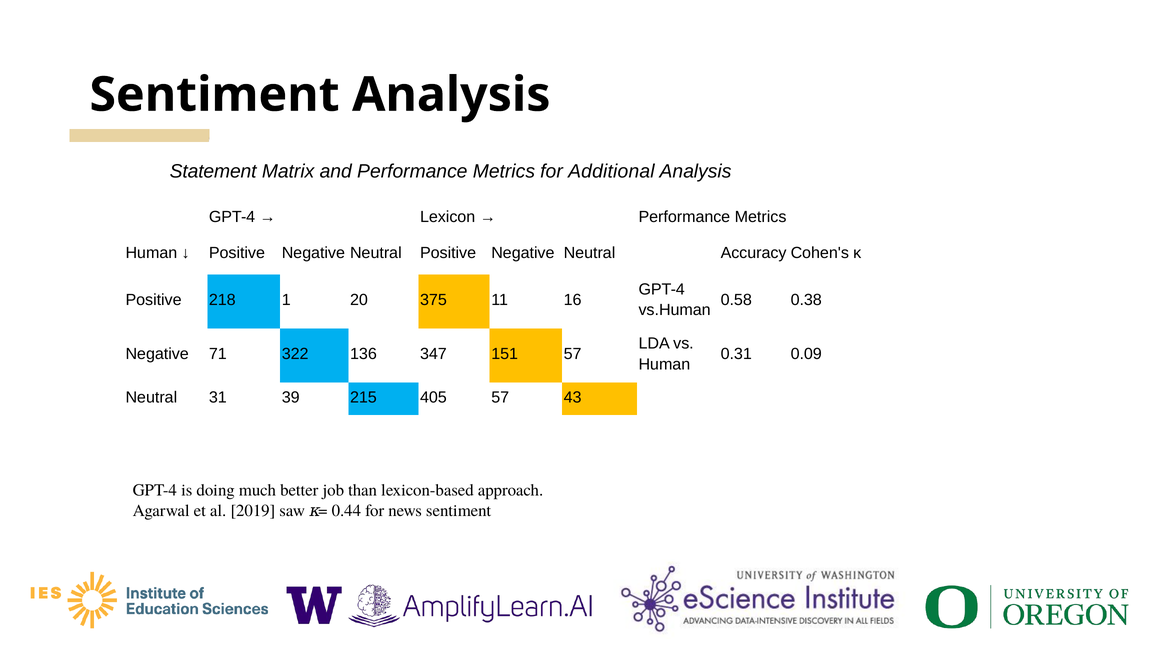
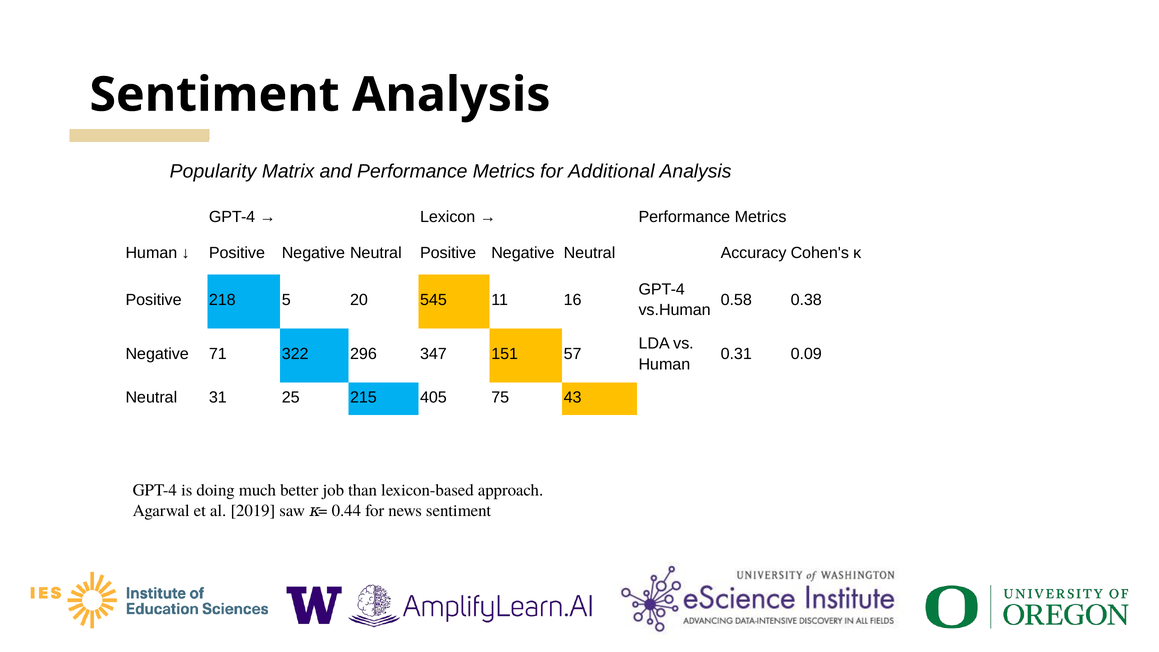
Statement: Statement -> Popularity (213, 171)
1: 1 -> 5 (286, 300)
375: 375 -> 545 (433, 300)
136: 136 -> 296 (363, 354)
39: 39 -> 25 (291, 397)
405 57: 57 -> 75 (500, 397)
